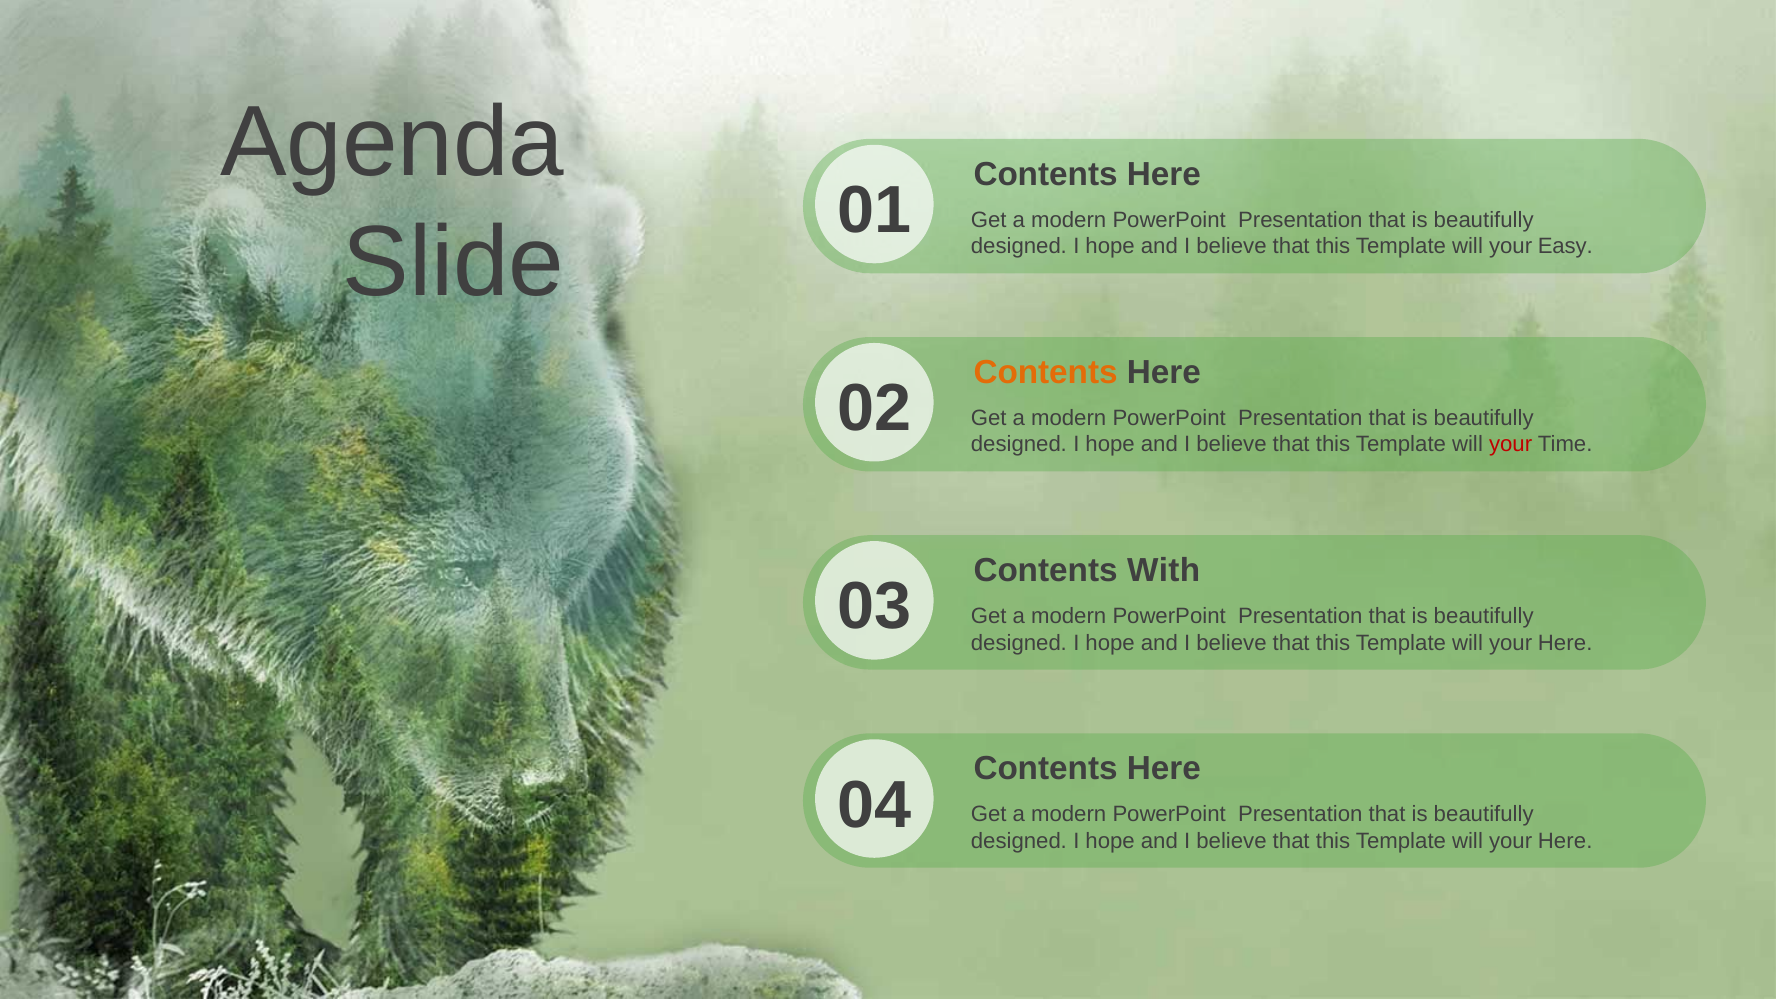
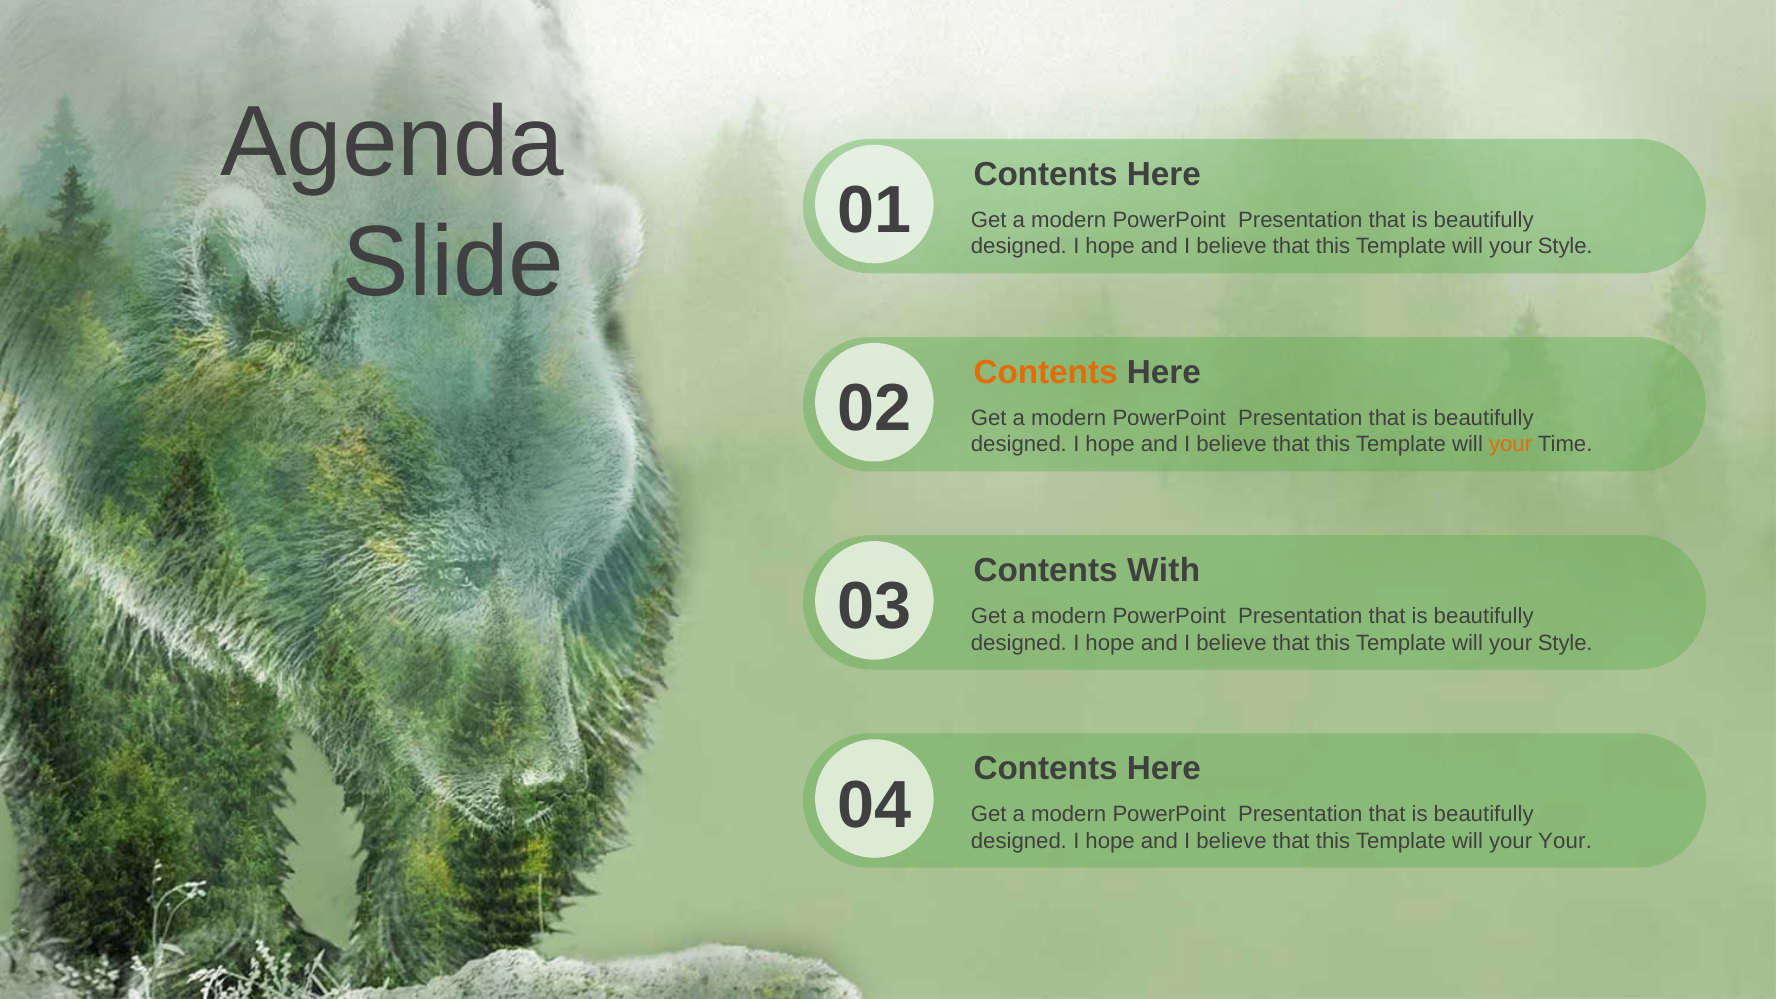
Easy: Easy -> Style (1565, 246)
your colour: red -> orange (1511, 445)
Here: Here -> Style (1565, 643)
Here: Here -> Your (1565, 841)
